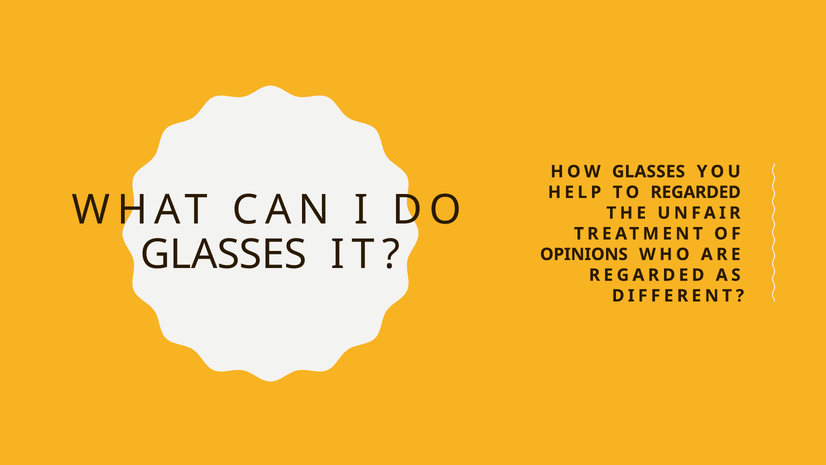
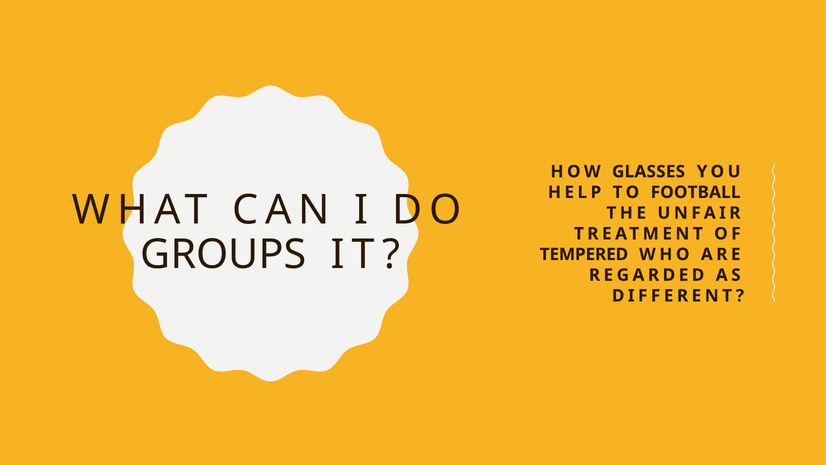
TO REGARDED: REGARDED -> FOOTBALL (696, 192)
GLASSES: GLASSES -> GROUPS (223, 254)
OPINIONS: OPINIONS -> TEMPERED (584, 254)
